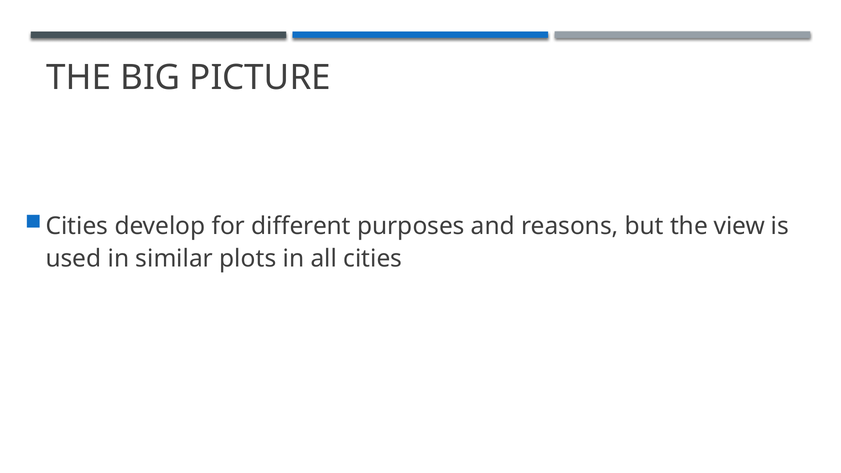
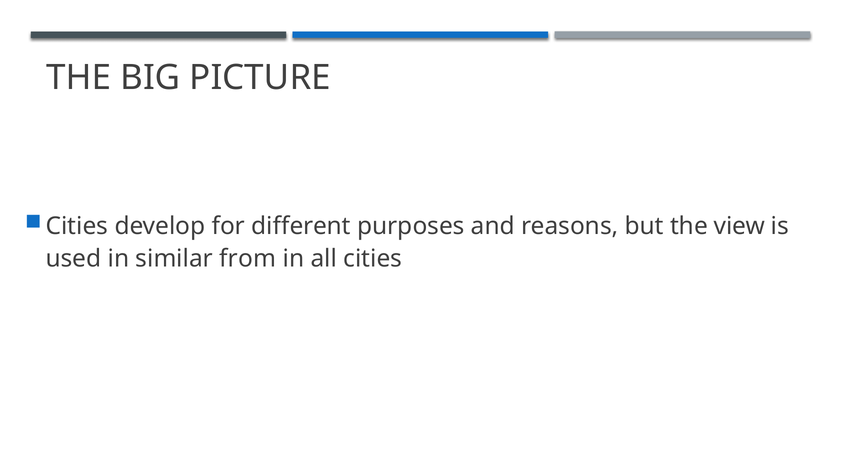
plots: plots -> from (248, 259)
